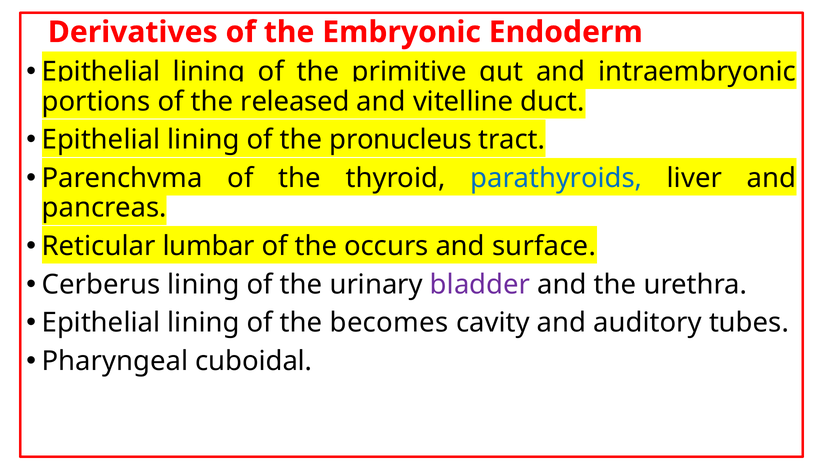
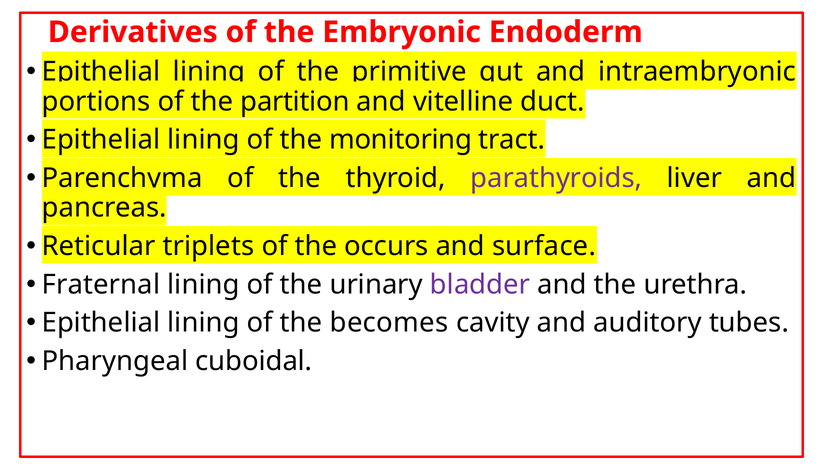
released: released -> partition (295, 102)
pronucleus: pronucleus -> monitoring (401, 140)
parathyroids colour: blue -> purple (556, 178)
lumbar: lumbar -> triplets (208, 246)
Cerberus: Cerberus -> Fraternal (101, 285)
